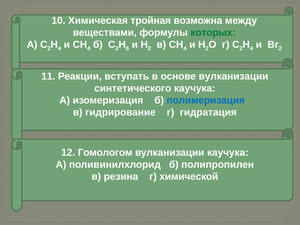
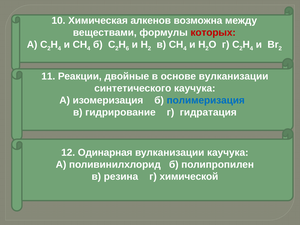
тройная: тройная -> алкенов (151, 21)
которых colour: green -> red (213, 33)
вступать: вступать -> двойные (127, 76)
Гомологом: Гомологом -> Одинарная (105, 153)
